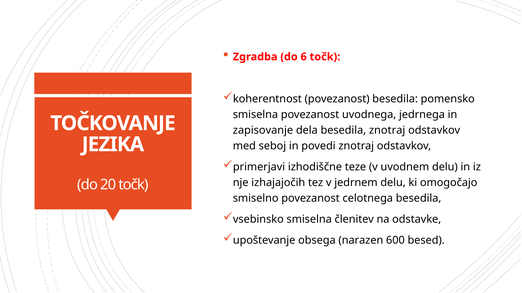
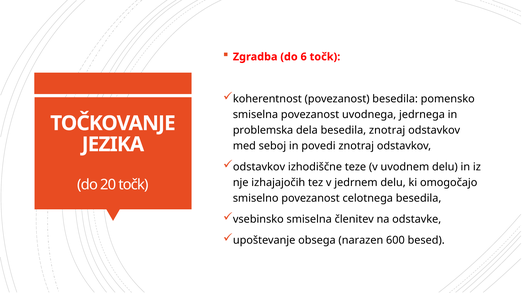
zapisovanje: zapisovanje -> problemska (263, 130)
primerjavi: primerjavi -> odstavkov (259, 167)
